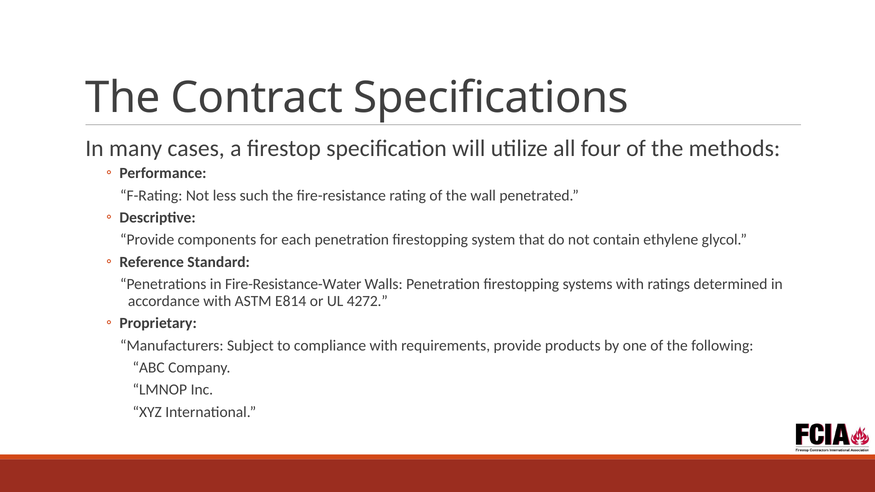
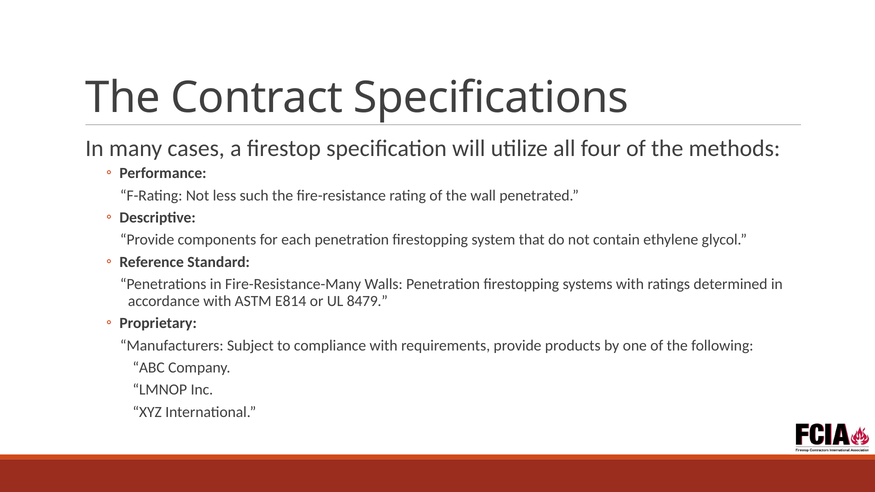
Fire-Resistance-Water: Fire-Resistance-Water -> Fire-Resistance-Many (293, 284)
4272: 4272 -> 8479 (367, 301)
